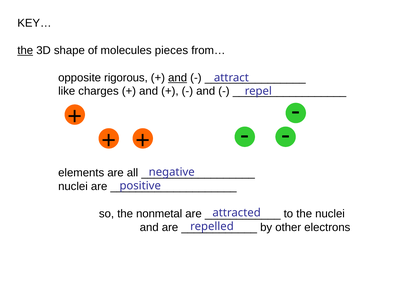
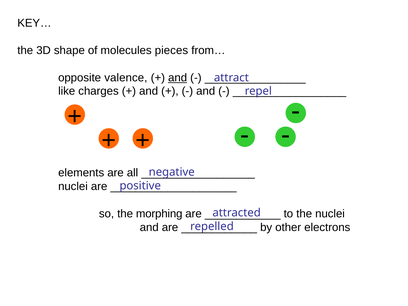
the underline: present -> none (25, 50)
rigorous: rigorous -> valence (126, 78)
nonmetal: nonmetal -> morphing (159, 214)
